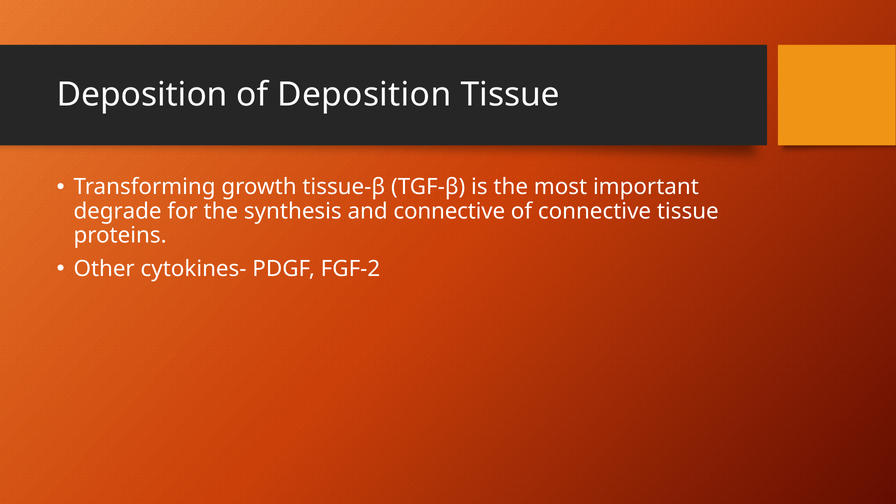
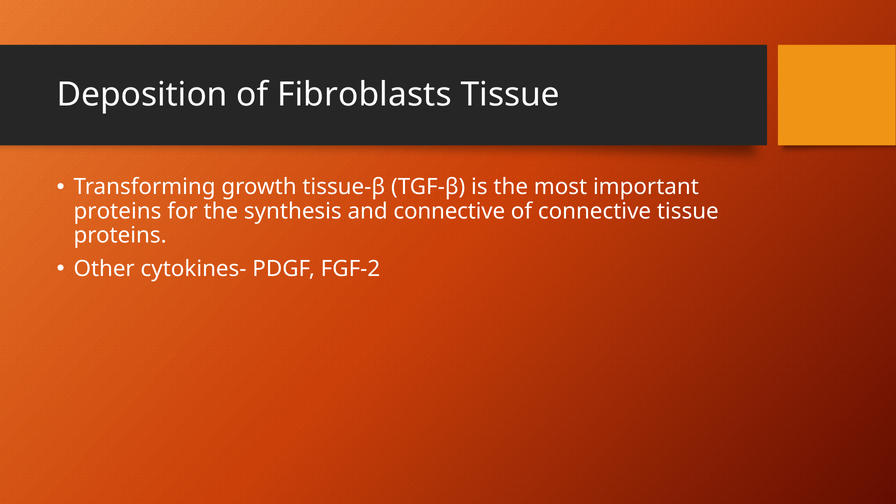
of Deposition: Deposition -> Fibroblasts (364, 95)
degrade: degrade -> proteins (118, 211)
